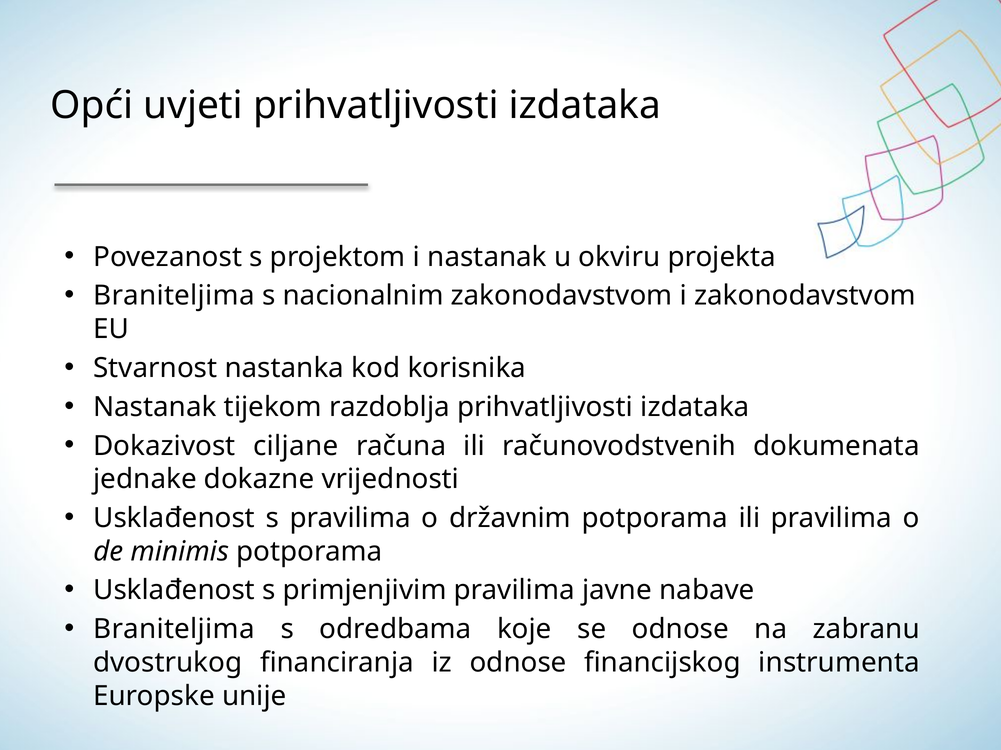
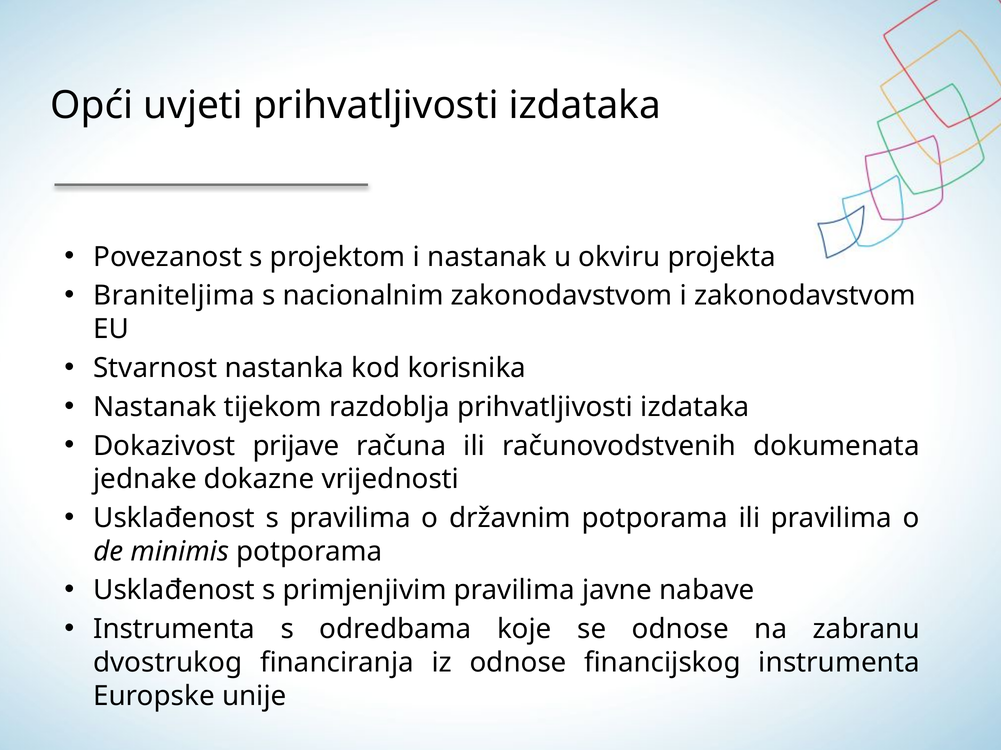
ciljane: ciljane -> prijave (296, 446)
Braniteljima: Braniteljima -> Instrumenta (174, 630)
